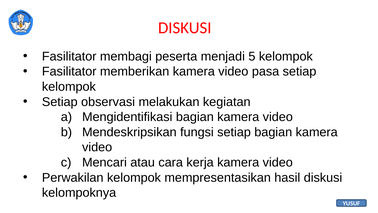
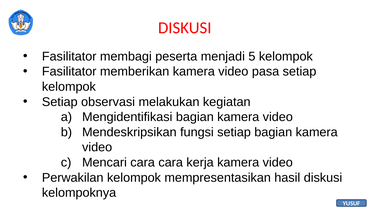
Mencari atau: atau -> cara (143, 162)
